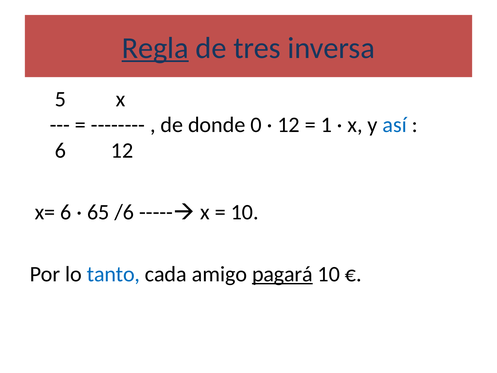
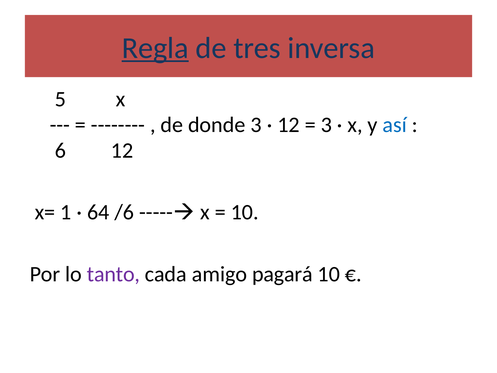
donde 0: 0 -> 3 (256, 125)
1: 1 -> 3 (326, 125)
x= 6: 6 -> 1 (66, 212)
65: 65 -> 64 (98, 212)
tanto colour: blue -> purple (113, 274)
pagará underline: present -> none (282, 274)
